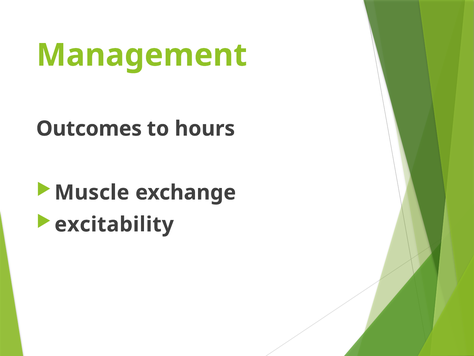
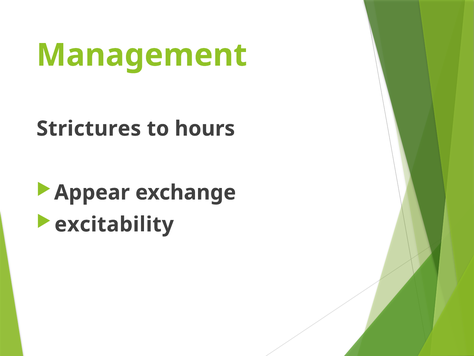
Outcomes: Outcomes -> Strictures (89, 129)
Muscle: Muscle -> Appear (92, 192)
